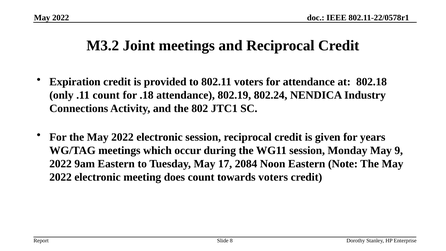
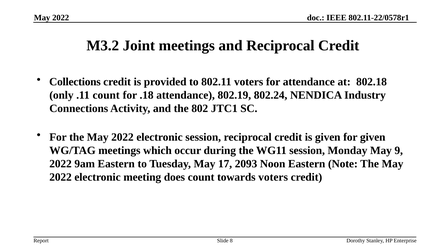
Expiration: Expiration -> Collections (75, 82)
for years: years -> given (373, 137)
2084: 2084 -> 2093 (246, 164)
